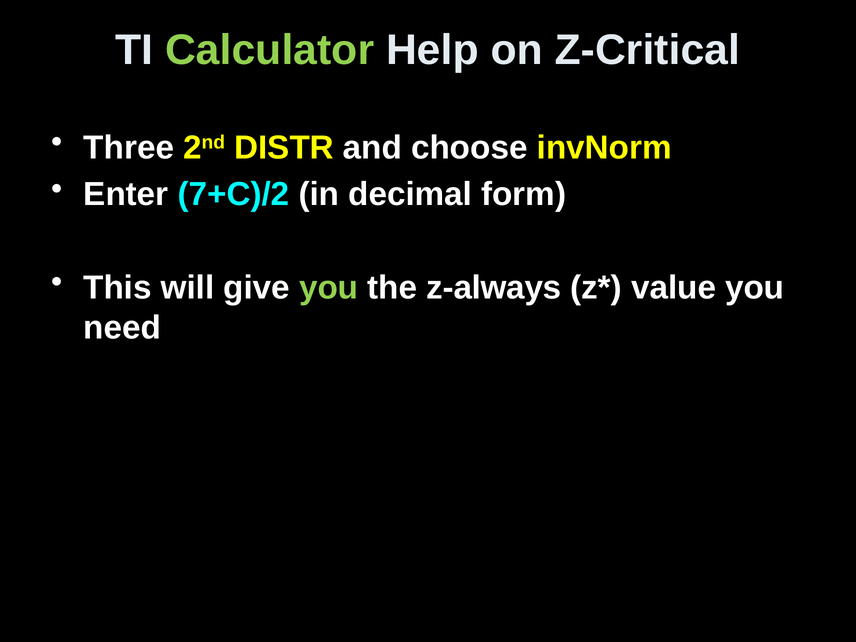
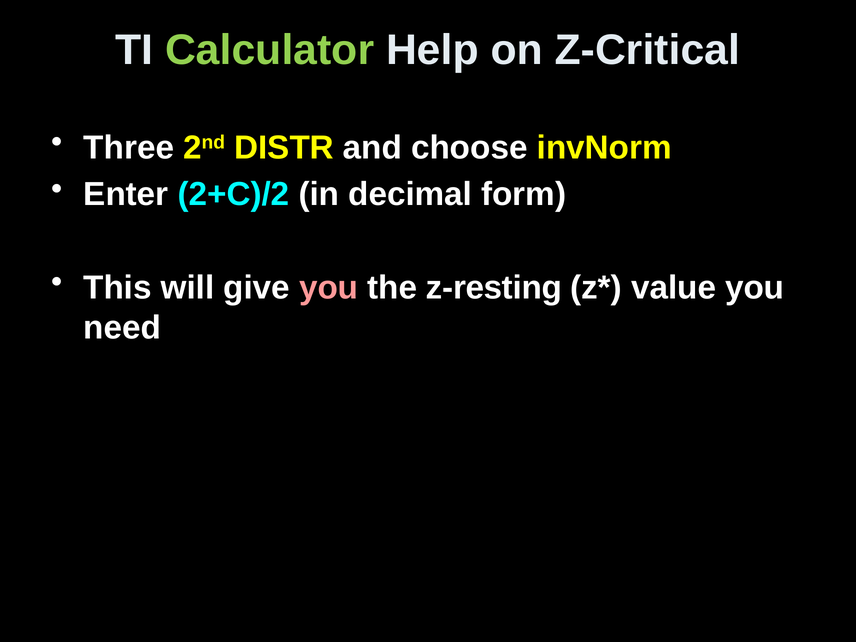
7+C)/2: 7+C)/2 -> 2+C)/2 (233, 194)
you colour: light green -> pink (329, 288)
z-always: z-always -> z-resting (494, 288)
